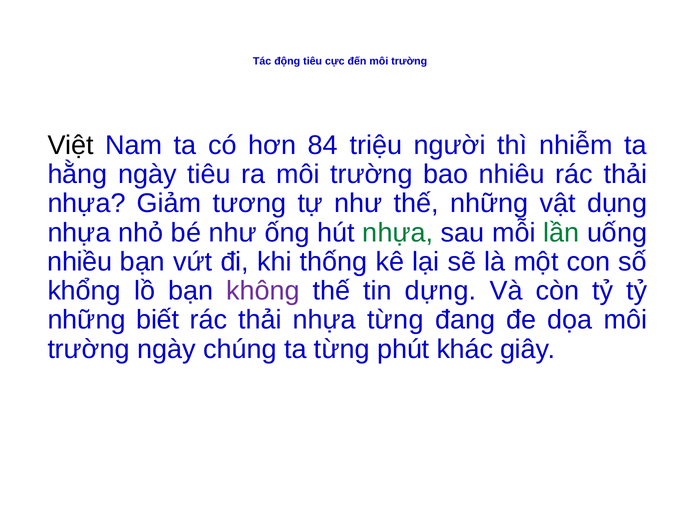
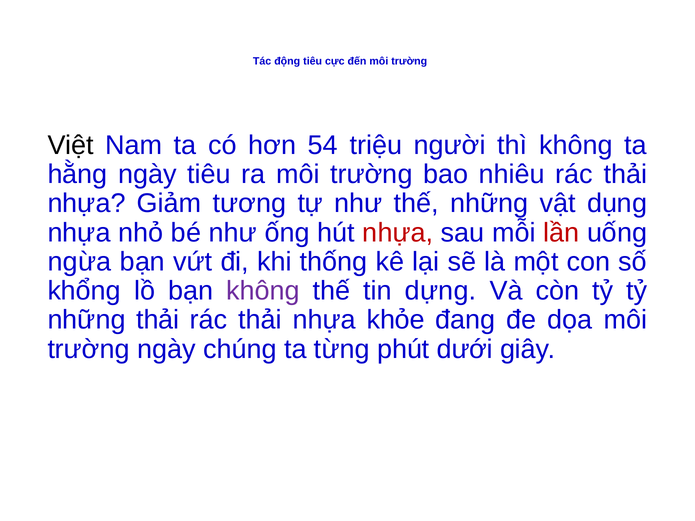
84: 84 -> 54 (323, 145)
thì nhiễm: nhiễm -> không (576, 145)
nhựa colour: green -> red (398, 233)
lần colour: green -> red (561, 233)
nhiều: nhiều -> ngừa (79, 262)
những biết: biết -> thải (158, 320)
nhựa từng: từng -> khỏe (396, 320)
khác: khác -> dưới (465, 349)
